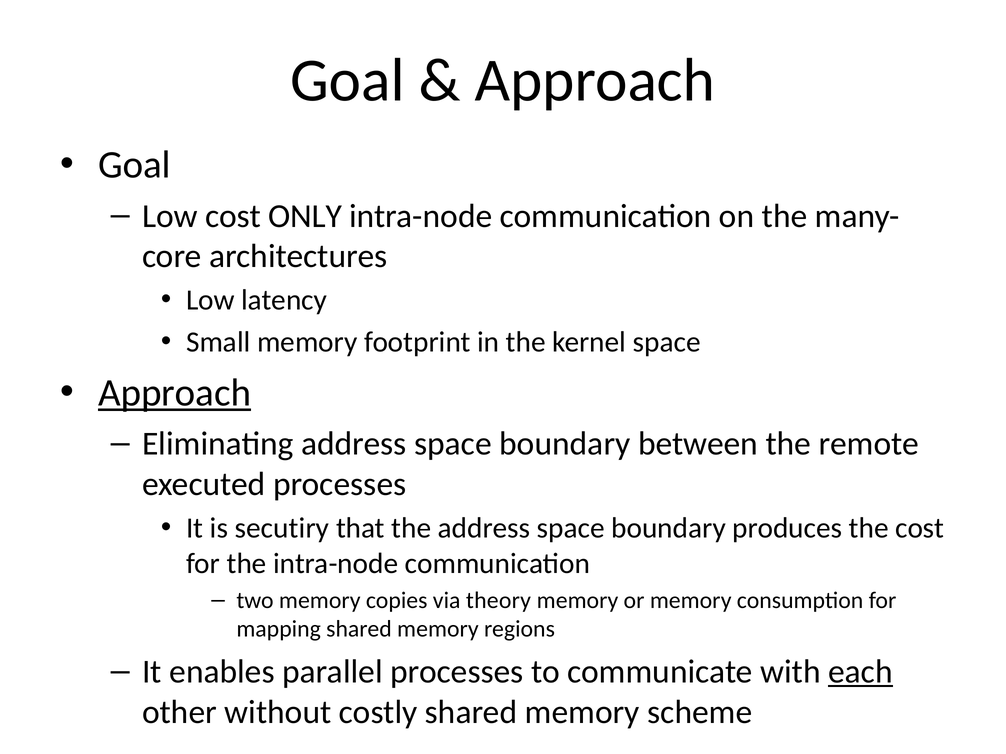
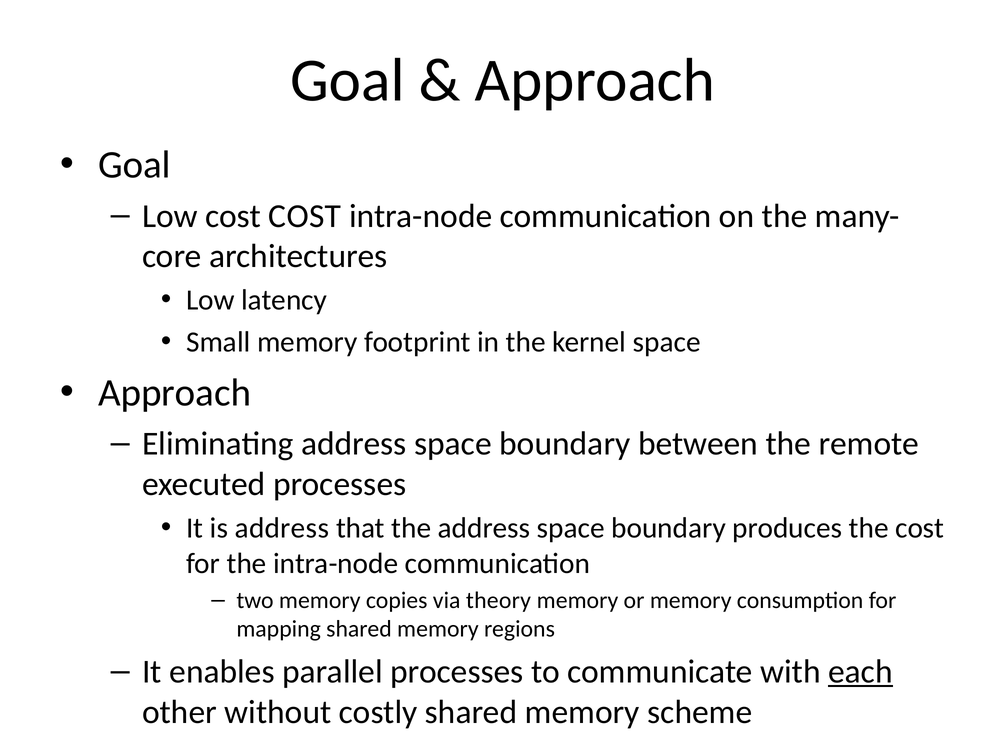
cost ONLY: ONLY -> COST (305, 216)
Approach underline: present -> none (175, 393)
is secutiry: secutiry -> address (282, 529)
